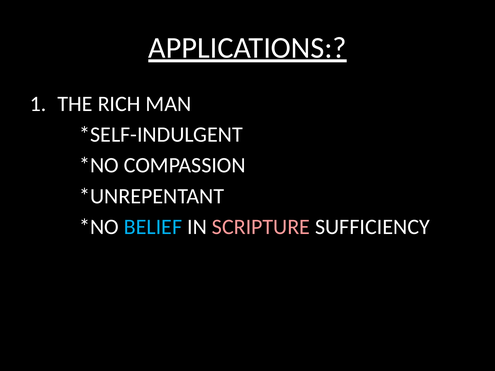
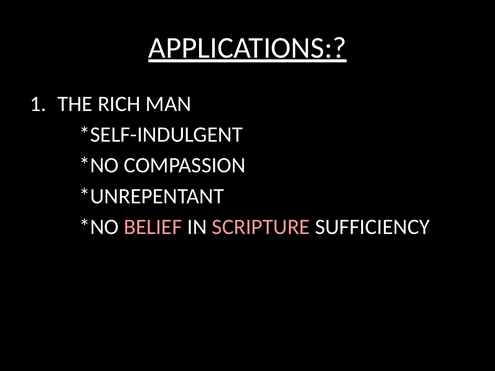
BELIEF colour: light blue -> pink (153, 227)
